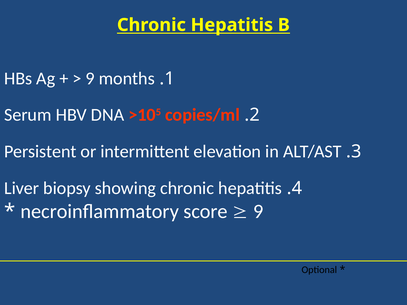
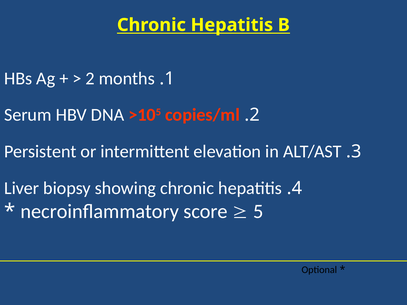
9: 9 -> 2 (90, 79)
9: 9 -> 5 (258, 212)
